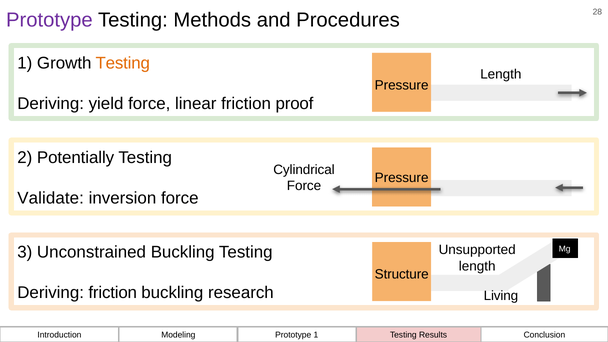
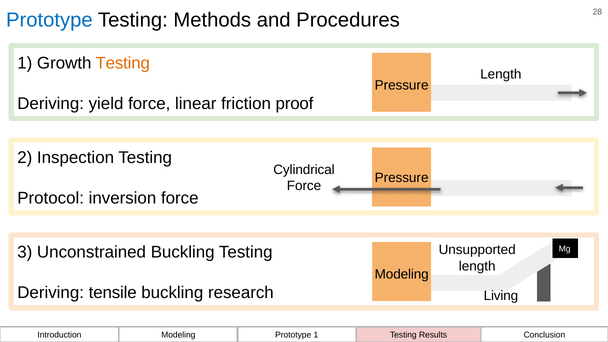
Prototype colour: purple -> blue (49, 20)
Potentially: Potentially -> Inspection (76, 158)
Validate: Validate -> Protocol (51, 198)
Structure: Structure -> Modeling (402, 275)
Deriving friction: friction -> tensile (113, 293)
